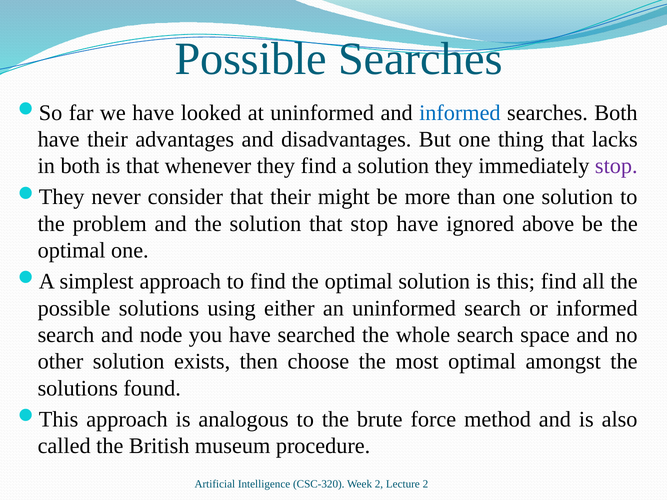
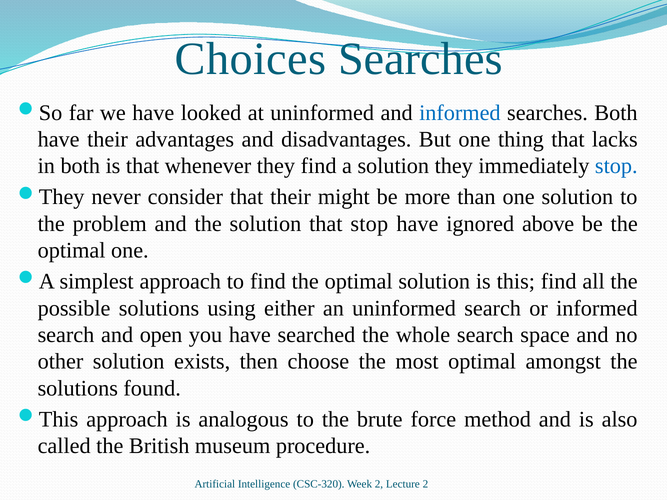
Possible: Possible -> Choices (251, 59)
stop colour: purple -> blue (616, 166)
node: node -> open (161, 335)
